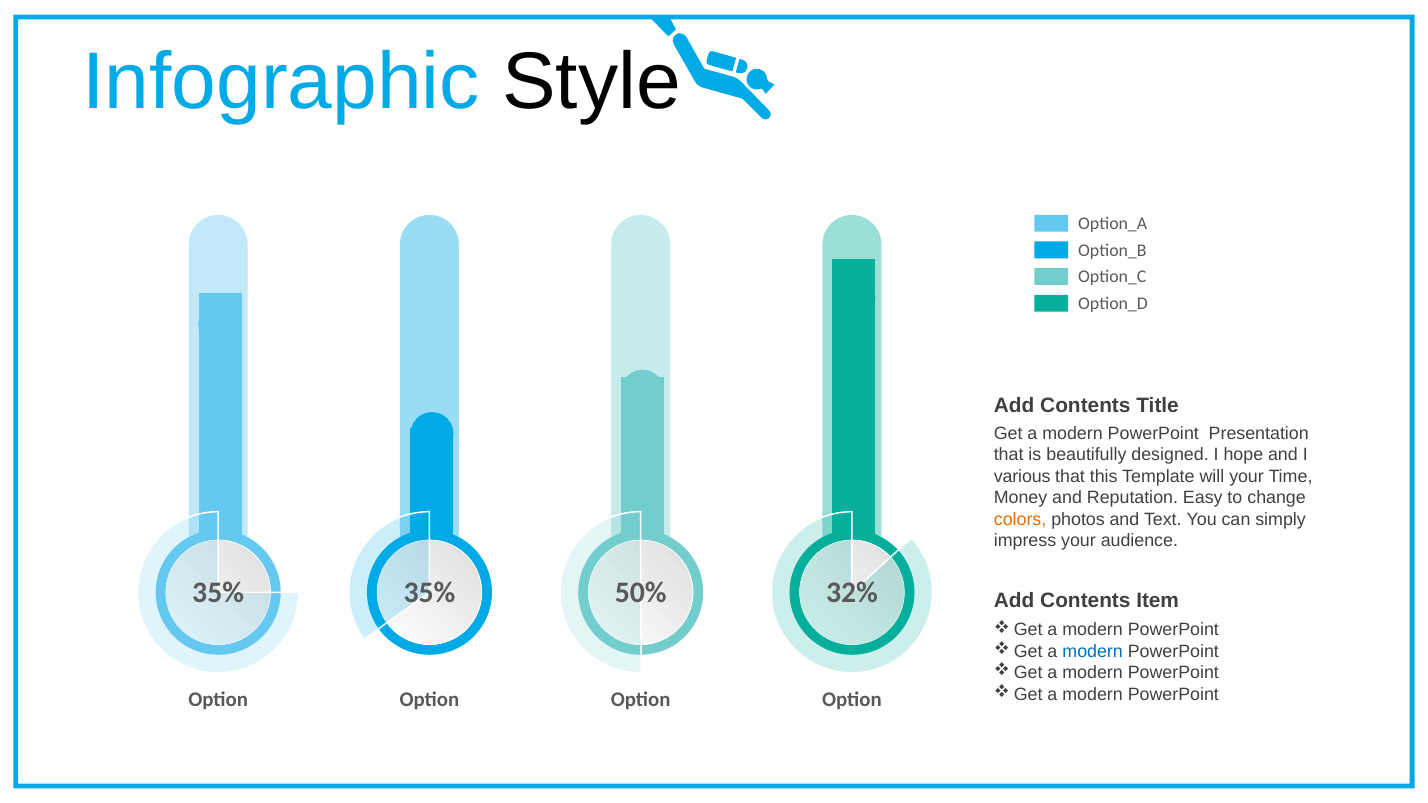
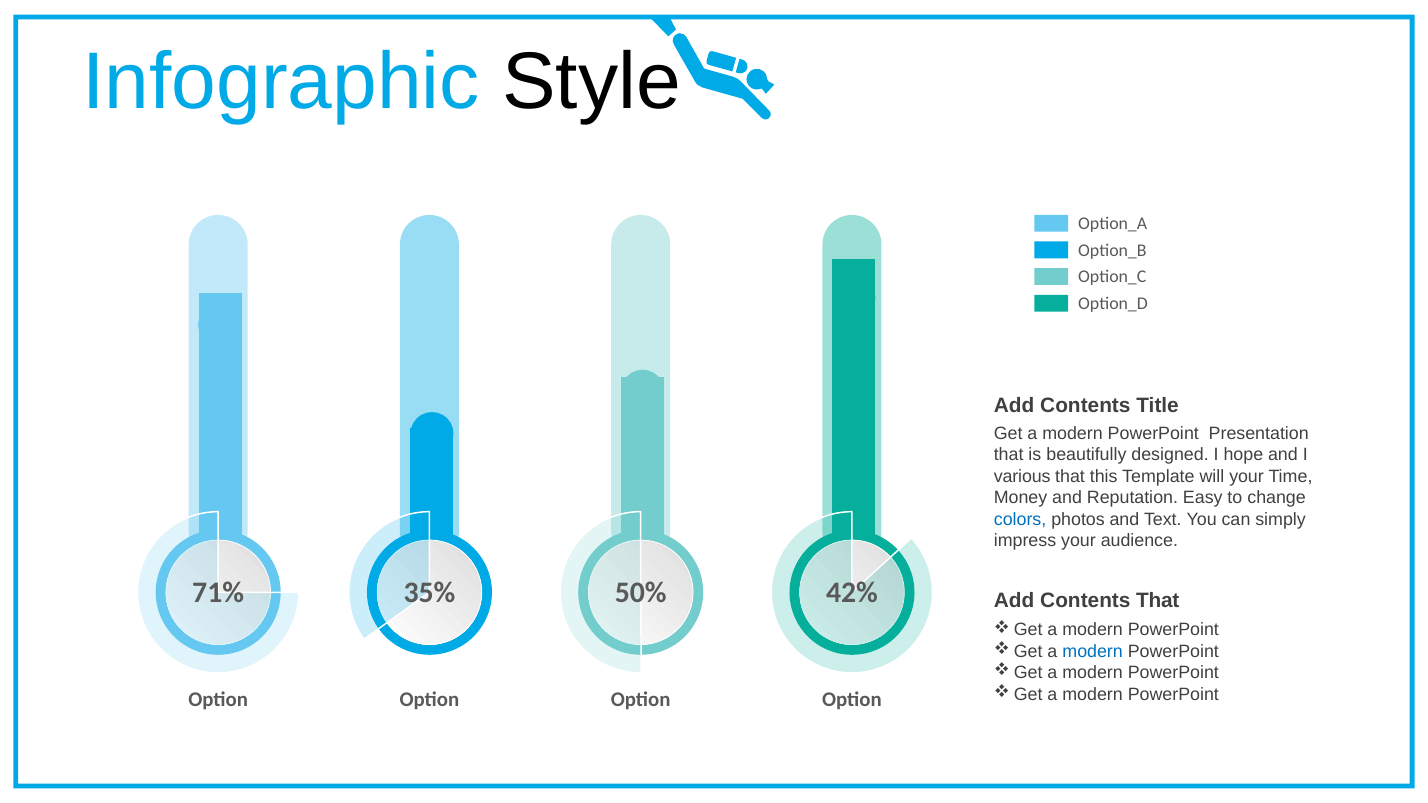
colors colour: orange -> blue (1020, 519)
35%: 35% -> 71% (218, 593)
32%: 32% -> 42% (852, 593)
Contents Item: Item -> That (1158, 601)
